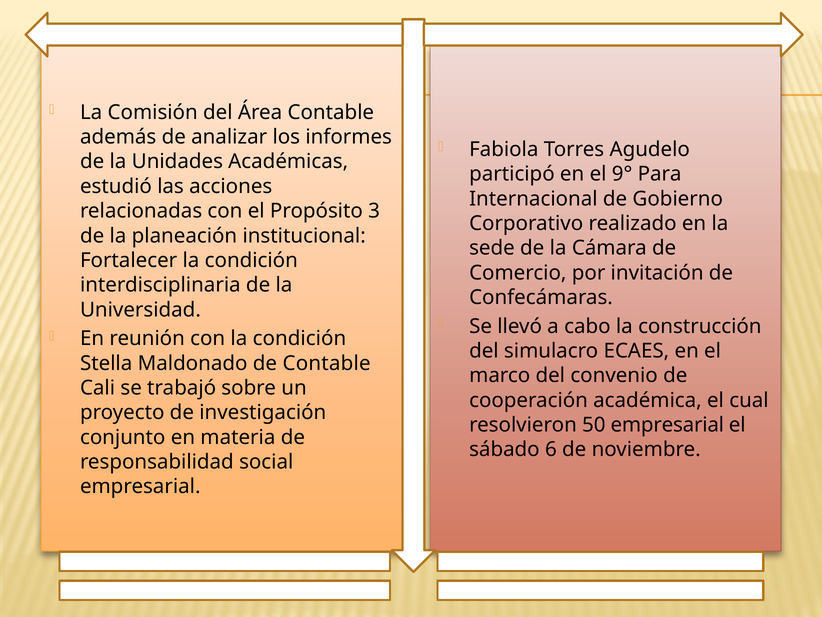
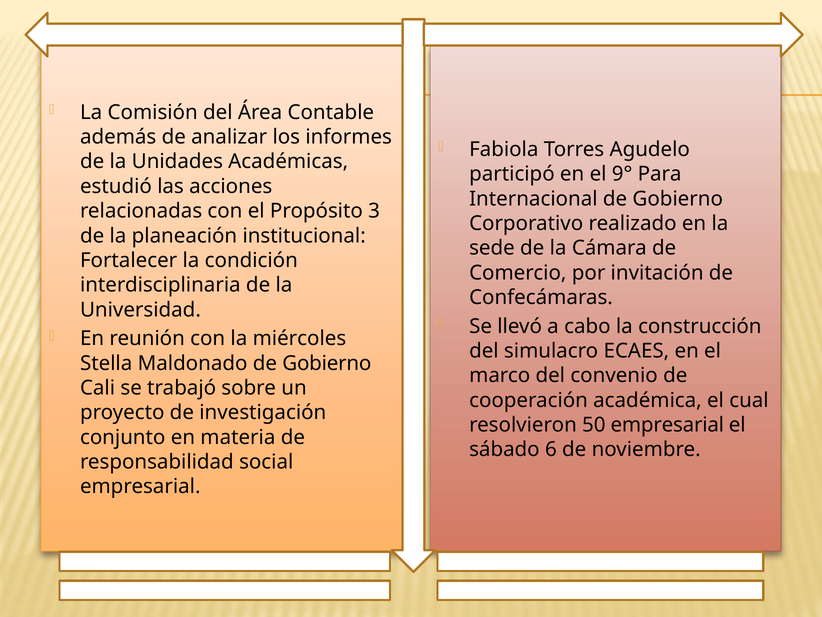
con la condición: condición -> miércoles (299, 338)
Maldonado de Contable: Contable -> Gobierno (327, 363)
